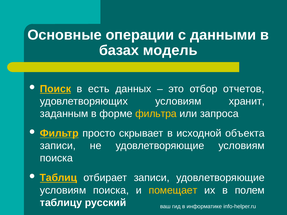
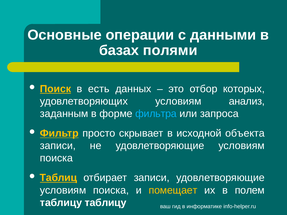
модель: модель -> полями (170, 51)
отчетов: отчетов -> которых (244, 89)
хранит: хранит -> анализ (247, 101)
фильтра colour: yellow -> light blue (156, 114)
таблицу русский: русский -> таблицу (106, 203)
